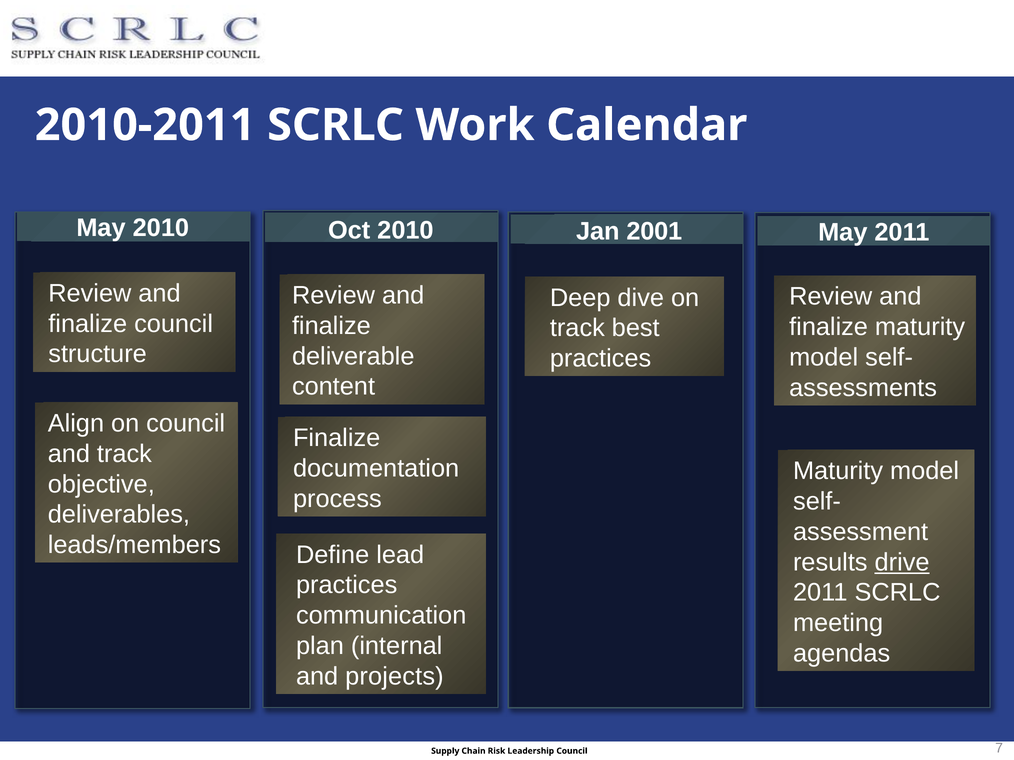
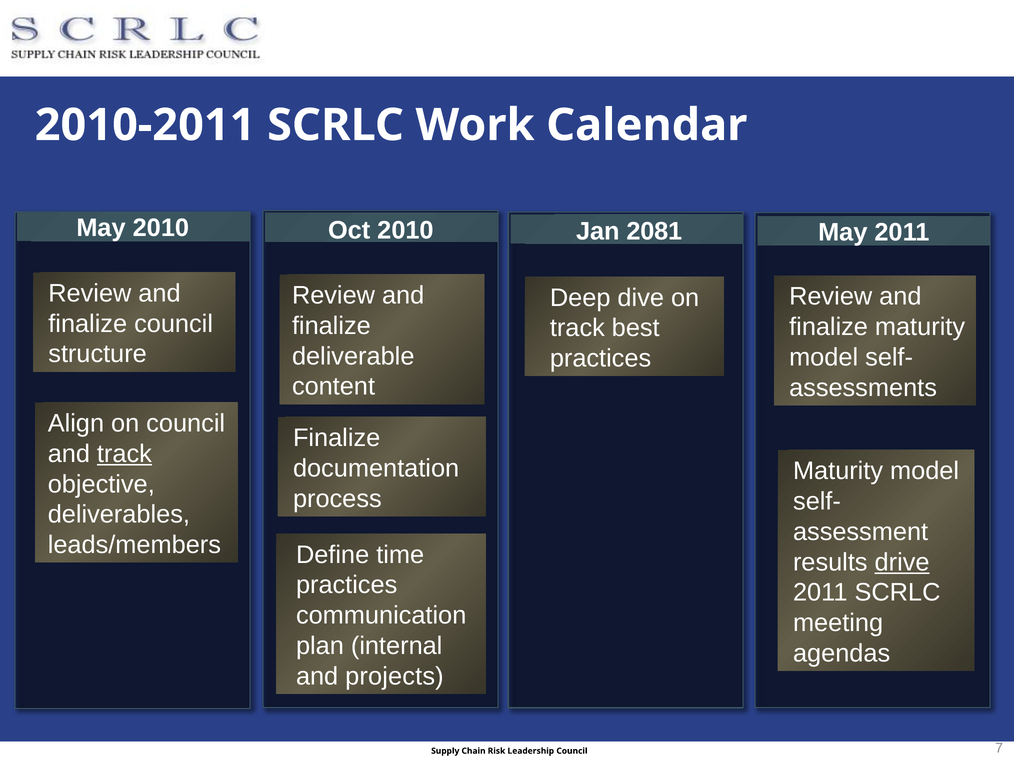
2001: 2001 -> 2081 (654, 231)
track underline: none -> present (124, 454)
lead: lead -> time (400, 555)
